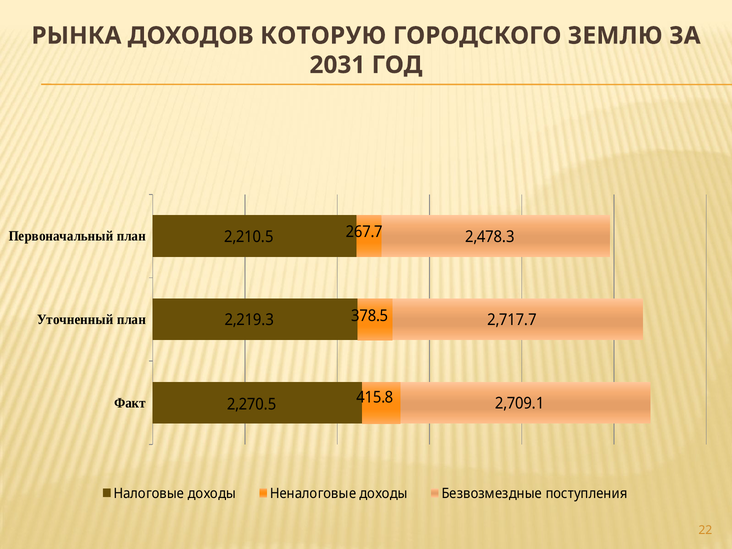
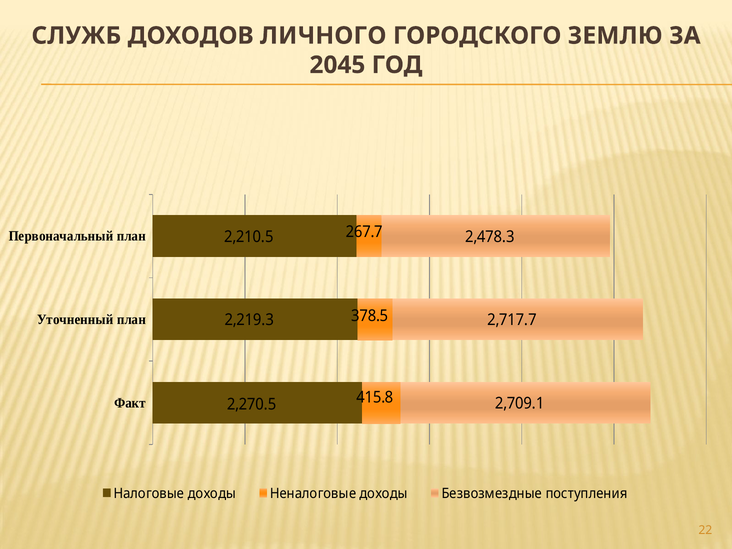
РЫНКА: РЫНКА -> СЛУЖБ (76, 36)
КОТОРУЮ: КОТОРУЮ -> ЛИЧНОГО (323, 36)
2031: 2031 -> 2045 (337, 65)
